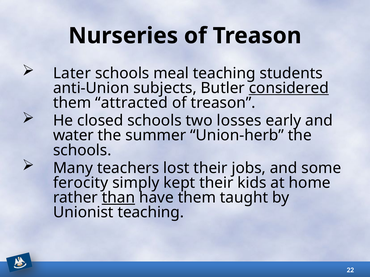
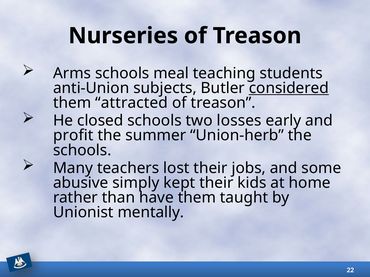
Later: Later -> Arms (72, 73)
water: water -> profit (73, 136)
ferocity: ferocity -> abusive (81, 183)
than underline: present -> none (118, 198)
Unionist teaching: teaching -> mentally (151, 213)
